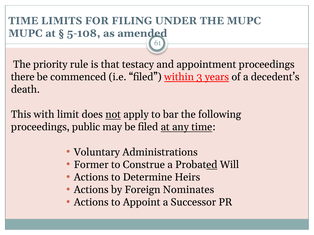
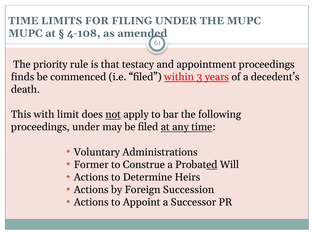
5-108: 5-108 -> 4-108 (84, 33)
there: there -> finds (23, 77)
proceedings public: public -> under (86, 127)
Nominates: Nominates -> Succession (189, 190)
